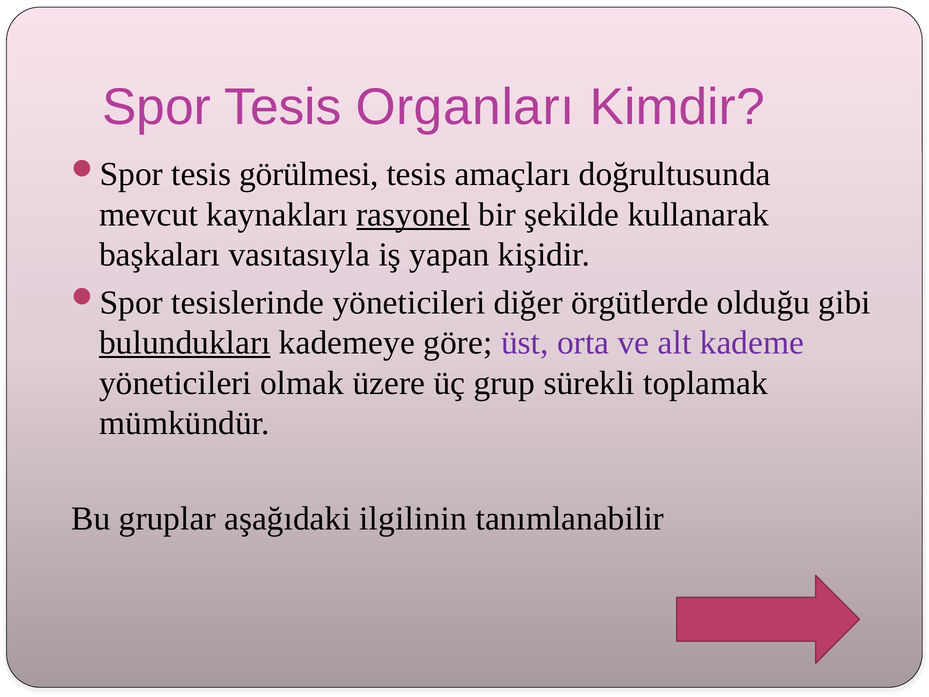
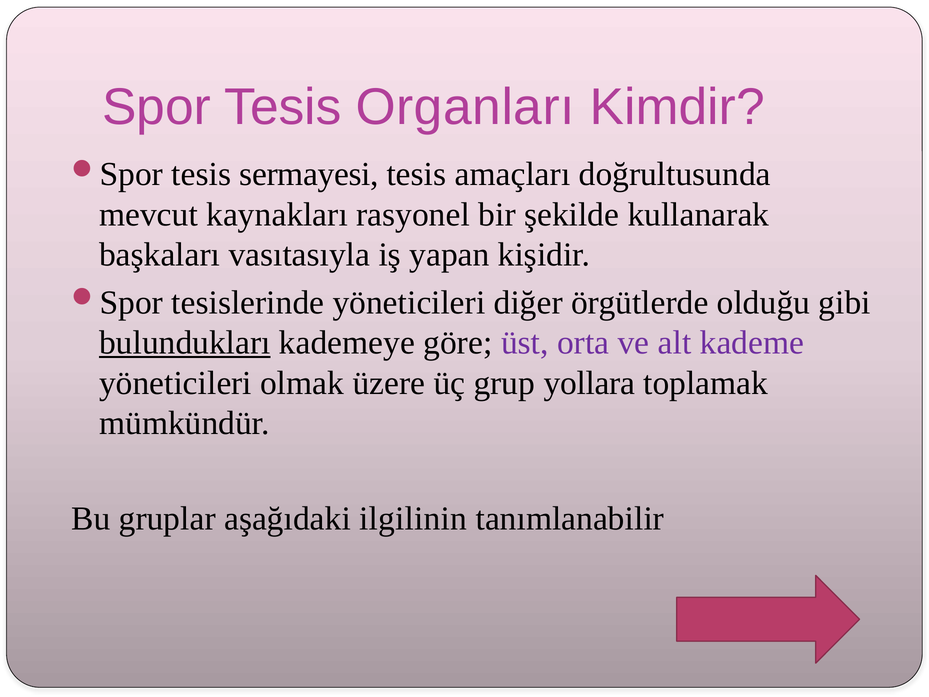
görülmesi: görülmesi -> sermayesi (309, 174)
rasyonel underline: present -> none (413, 214)
sürekli: sürekli -> yollara (589, 383)
